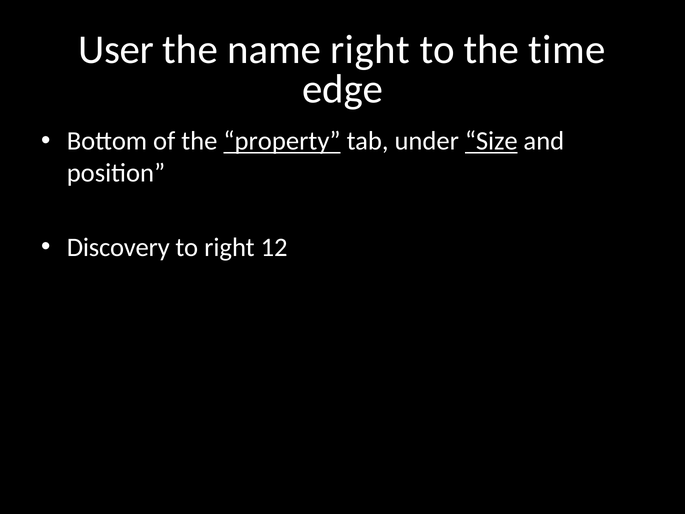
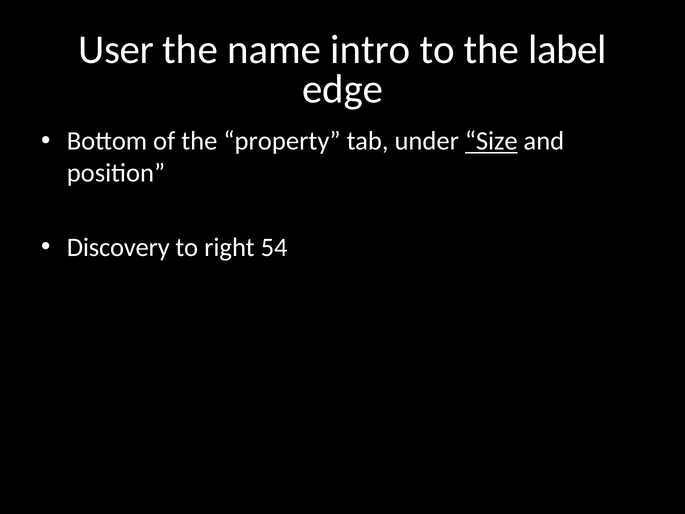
name right: right -> intro (370, 50)
time: time -> label (567, 50)
property underline: present -> none (282, 141)
12: 12 -> 54 (274, 247)
